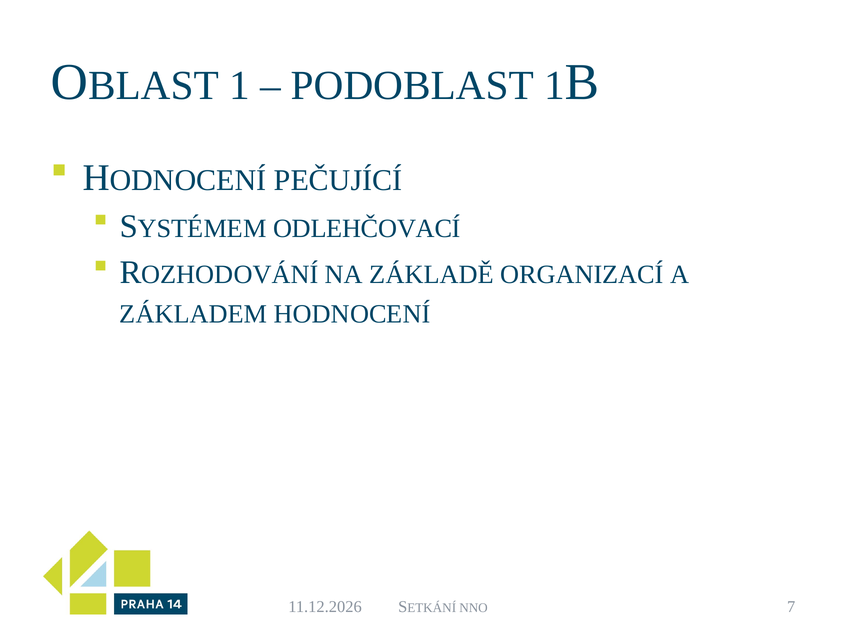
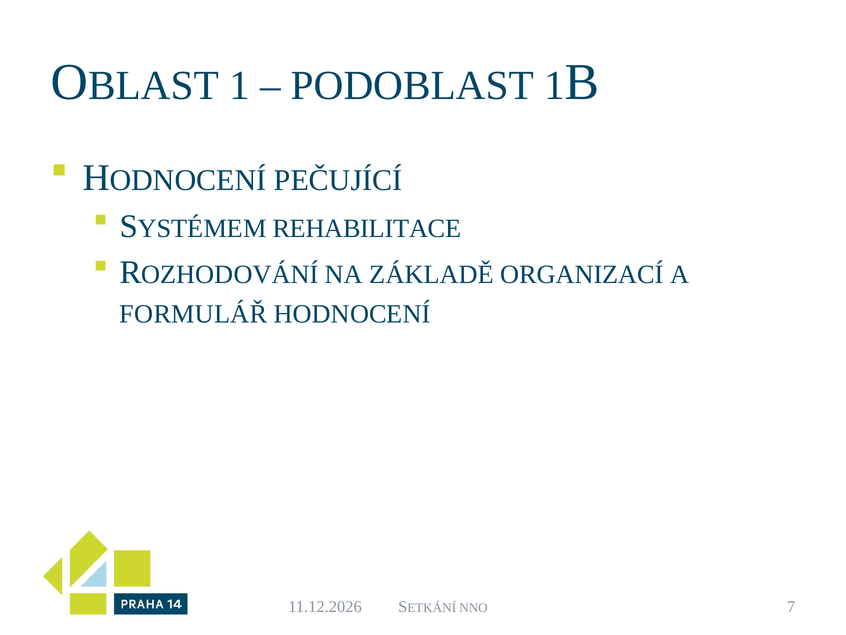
ODLEHČOVACÍ: ODLEHČOVACÍ -> REHABILITACE (367, 228)
ZÁKLADEM: ZÁKLADEM -> FORMULÁŘ (193, 314)
